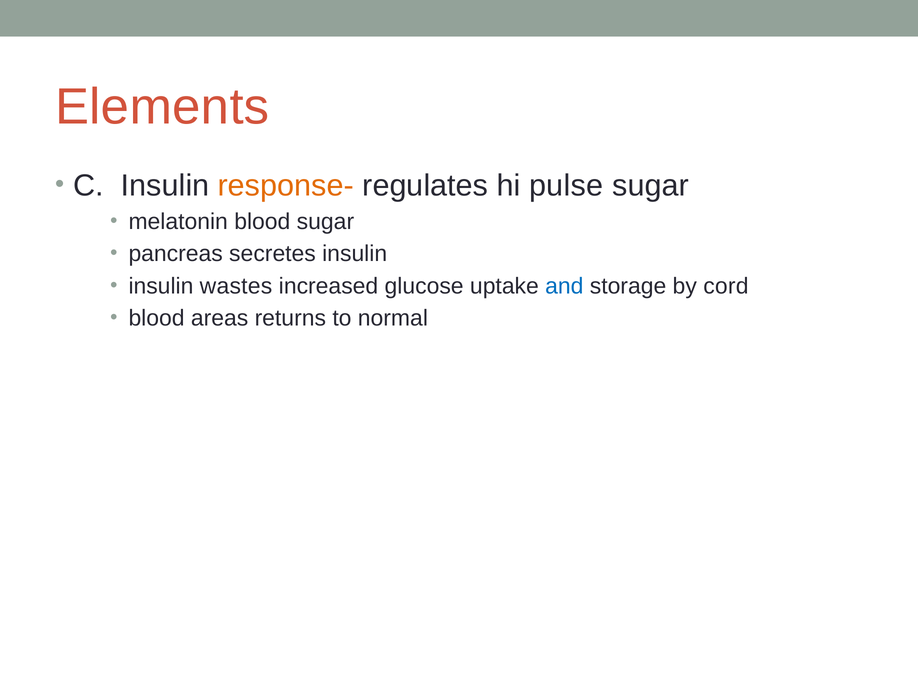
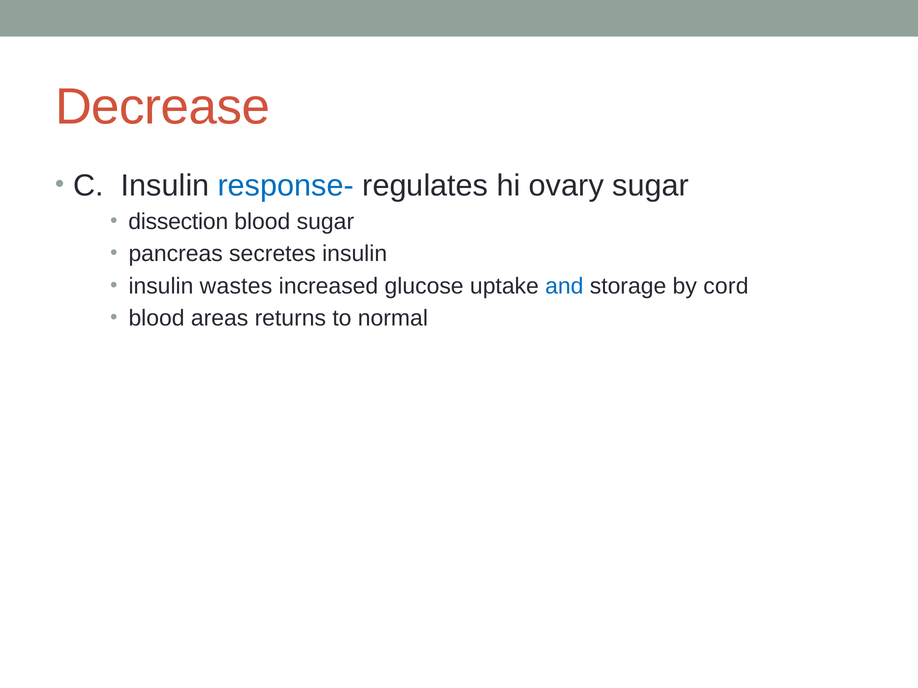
Elements: Elements -> Decrease (163, 107)
response- colour: orange -> blue (286, 186)
pulse: pulse -> ovary (566, 186)
melatonin: melatonin -> dissection (178, 222)
